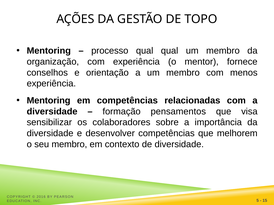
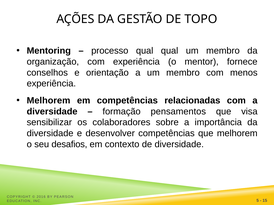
Mentoring: Mentoring -> Melhorem (49, 101)
seu membro: membro -> desafios (69, 145)
